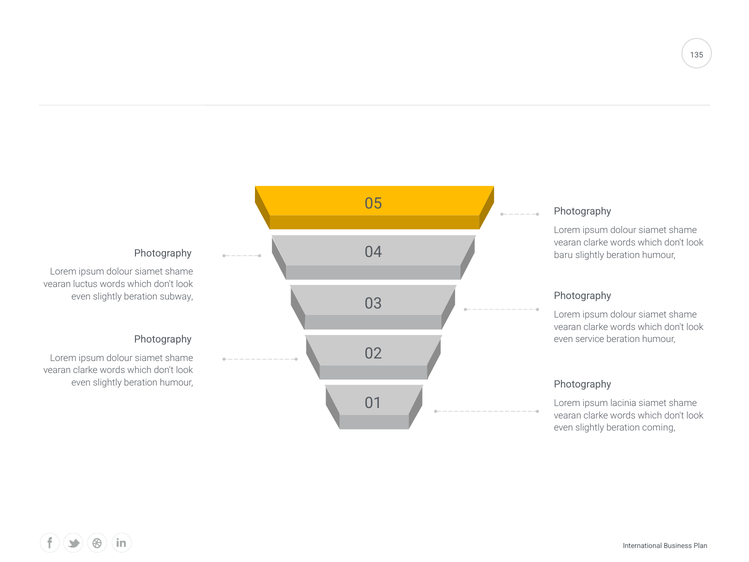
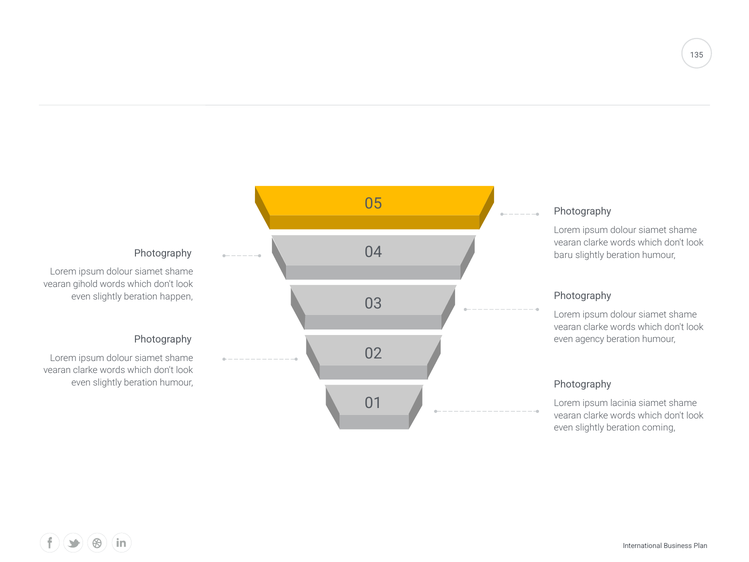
luctus: luctus -> gihold (85, 284)
subway: subway -> happen (176, 296)
service: service -> agency (590, 339)
